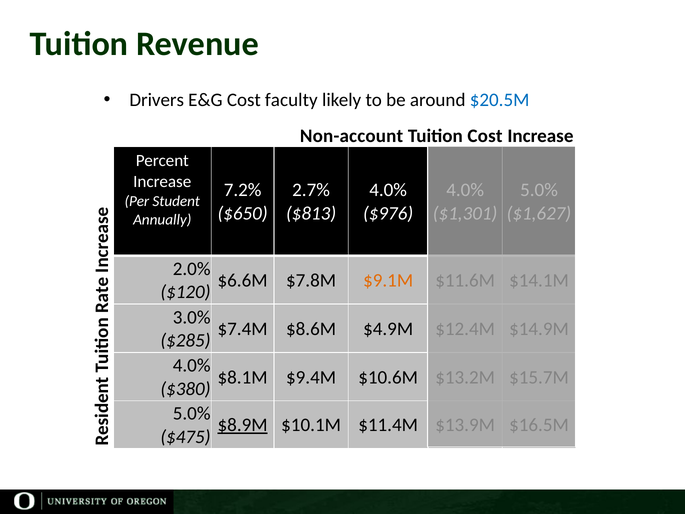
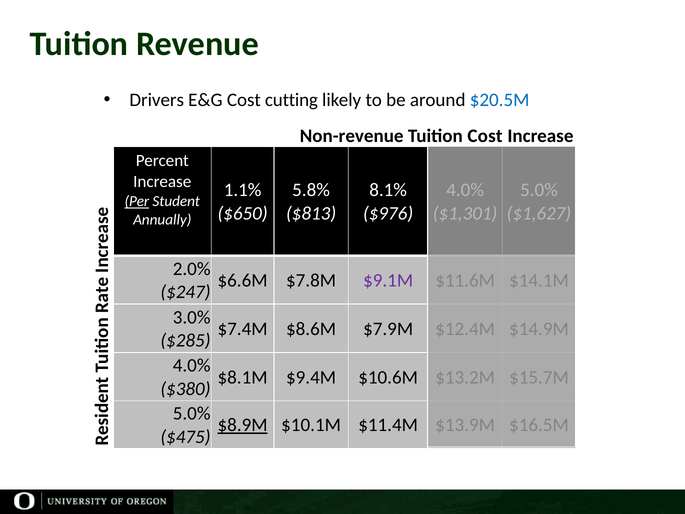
faculty: faculty -> cutting (291, 100)
Non-account: Non-account -> Non-revenue (352, 136)
7.2%: 7.2% -> 1.1% (243, 190)
2.7%: 2.7% -> 5.8% (311, 190)
4.0%: 4.0% -> 8.1% (388, 190)
Per underline: none -> present (137, 201)
$9.1M colour: orange -> purple (388, 280)
$120: $120 -> $247 (185, 292)
$4.9M: $4.9M -> $7.9M (388, 329)
